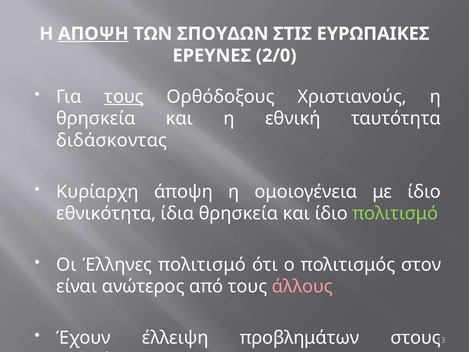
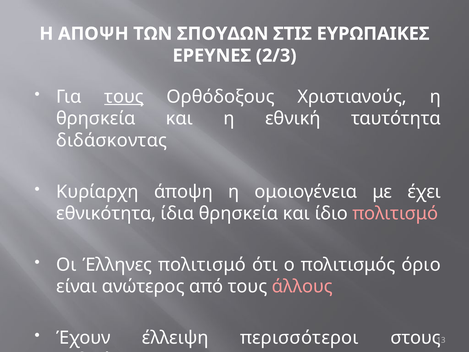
ΑΠΟΨΗ underline: present -> none (93, 34)
2/0: 2/0 -> 2/3 (276, 56)
με ίδιο: ίδιο -> έχει (424, 192)
πολιτισμό colour: light green -> pink (395, 213)
στον: στον -> όριο (421, 265)
προβλημάτων: προβλημάτων -> περισσότεροι (299, 338)
